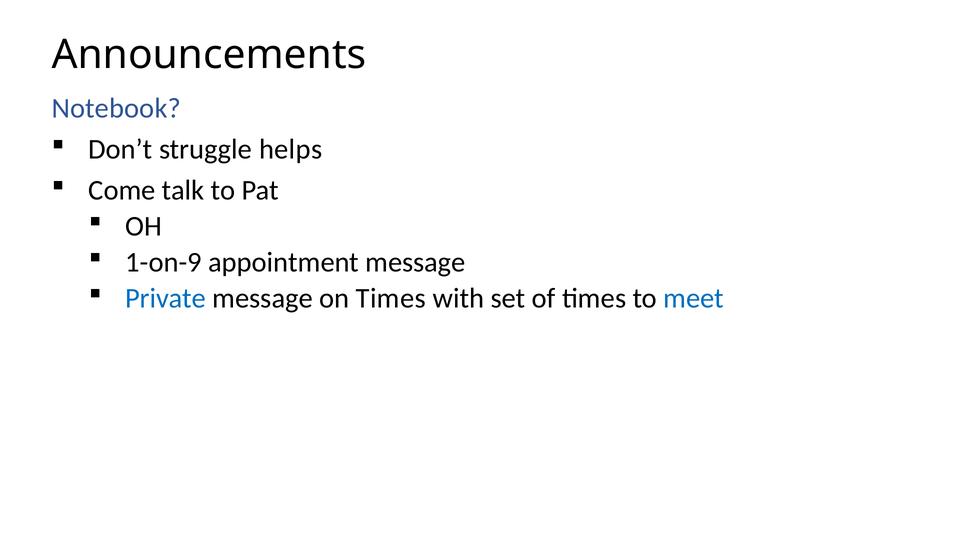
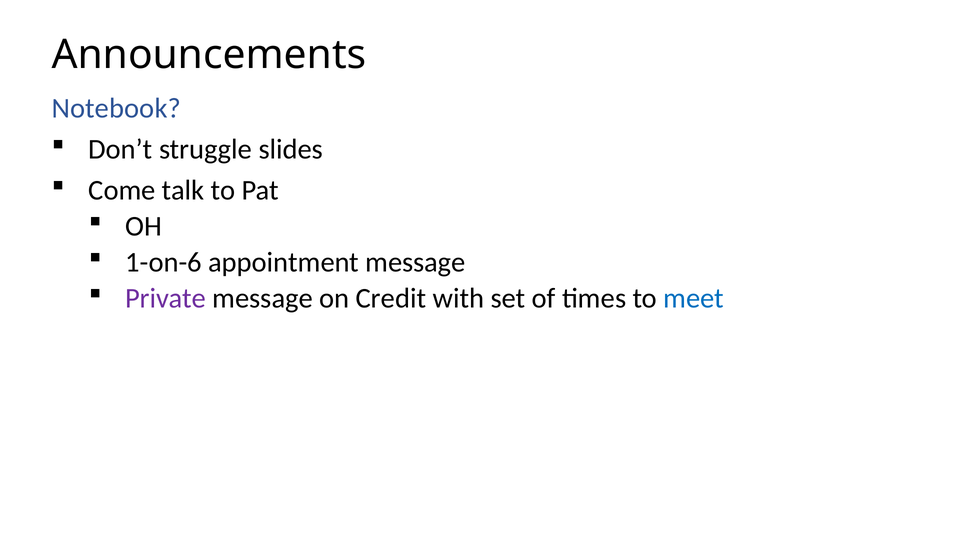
helps: helps -> slides (291, 149)
1-on-9: 1-on-9 -> 1-on-6 (164, 262)
Private colour: blue -> purple (166, 298)
on Times: Times -> Credit (391, 298)
